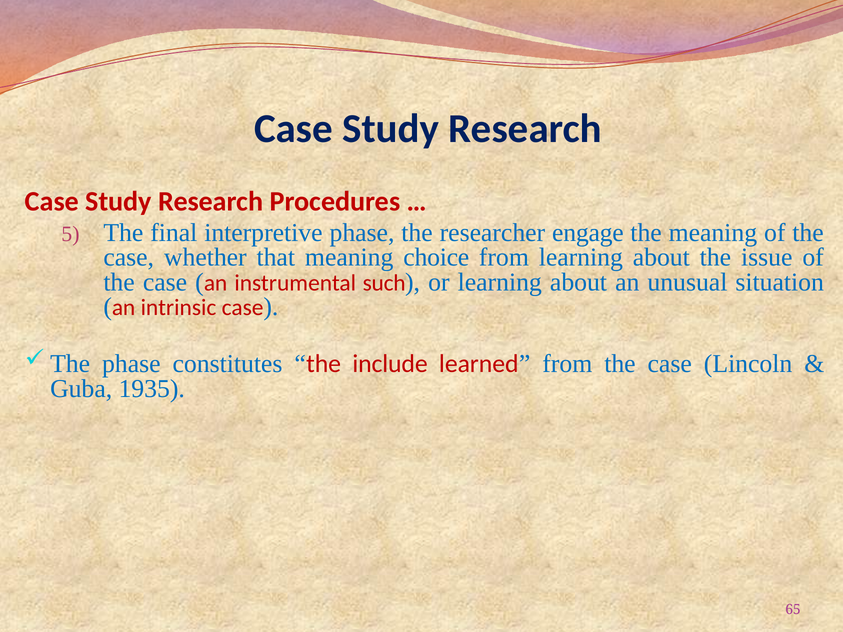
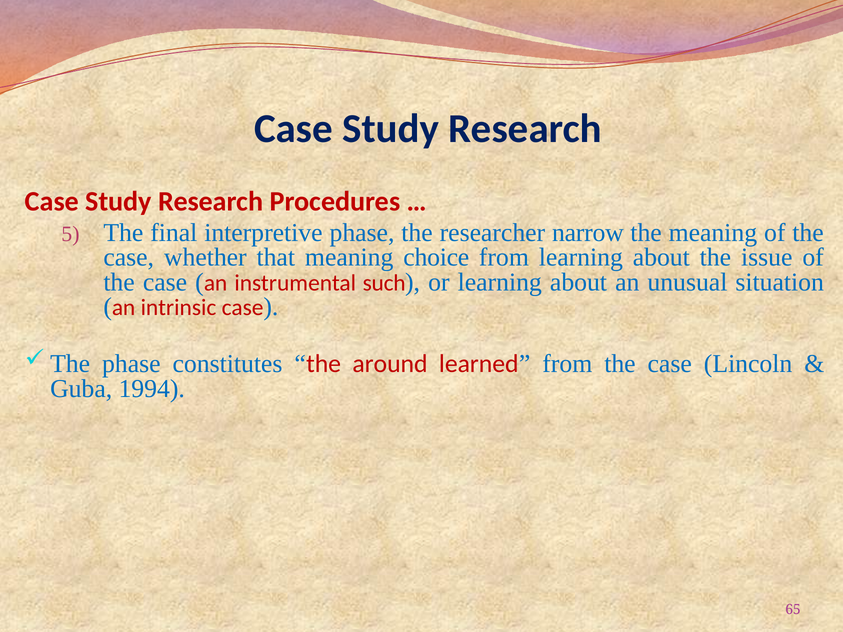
engage: engage -> narrow (588, 233)
include: include -> around (390, 364)
1935: 1935 -> 1994 (152, 389)
